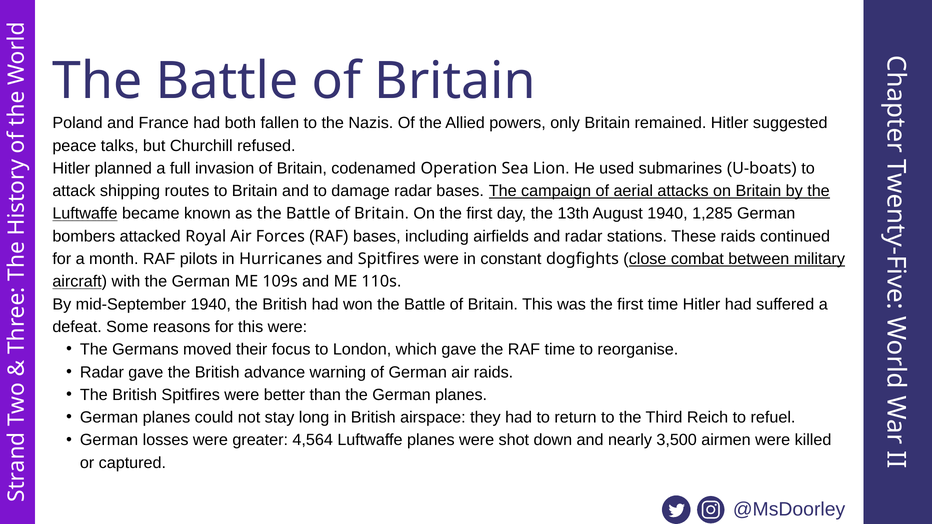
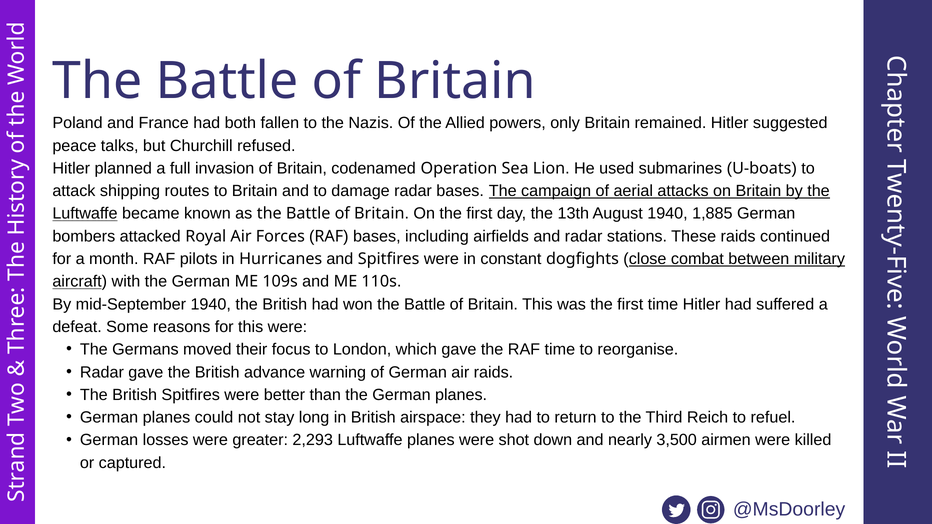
1,285: 1,285 -> 1,885 (712, 214)
4,564: 4,564 -> 2,293 (313, 440)
